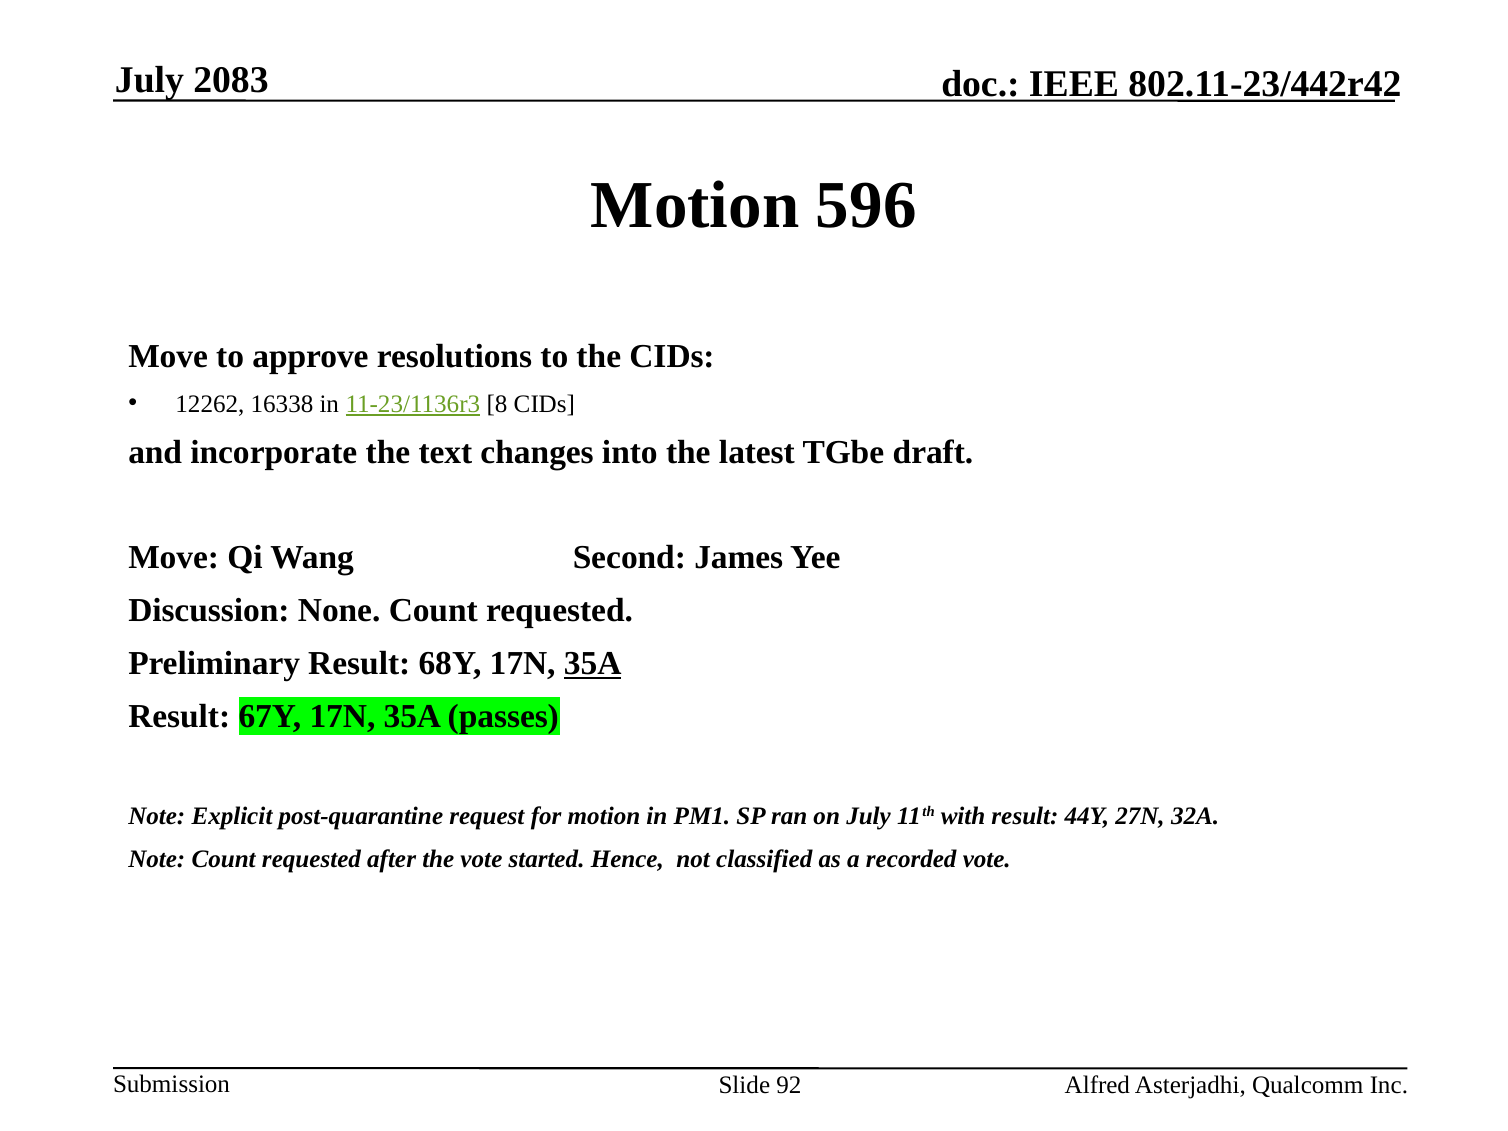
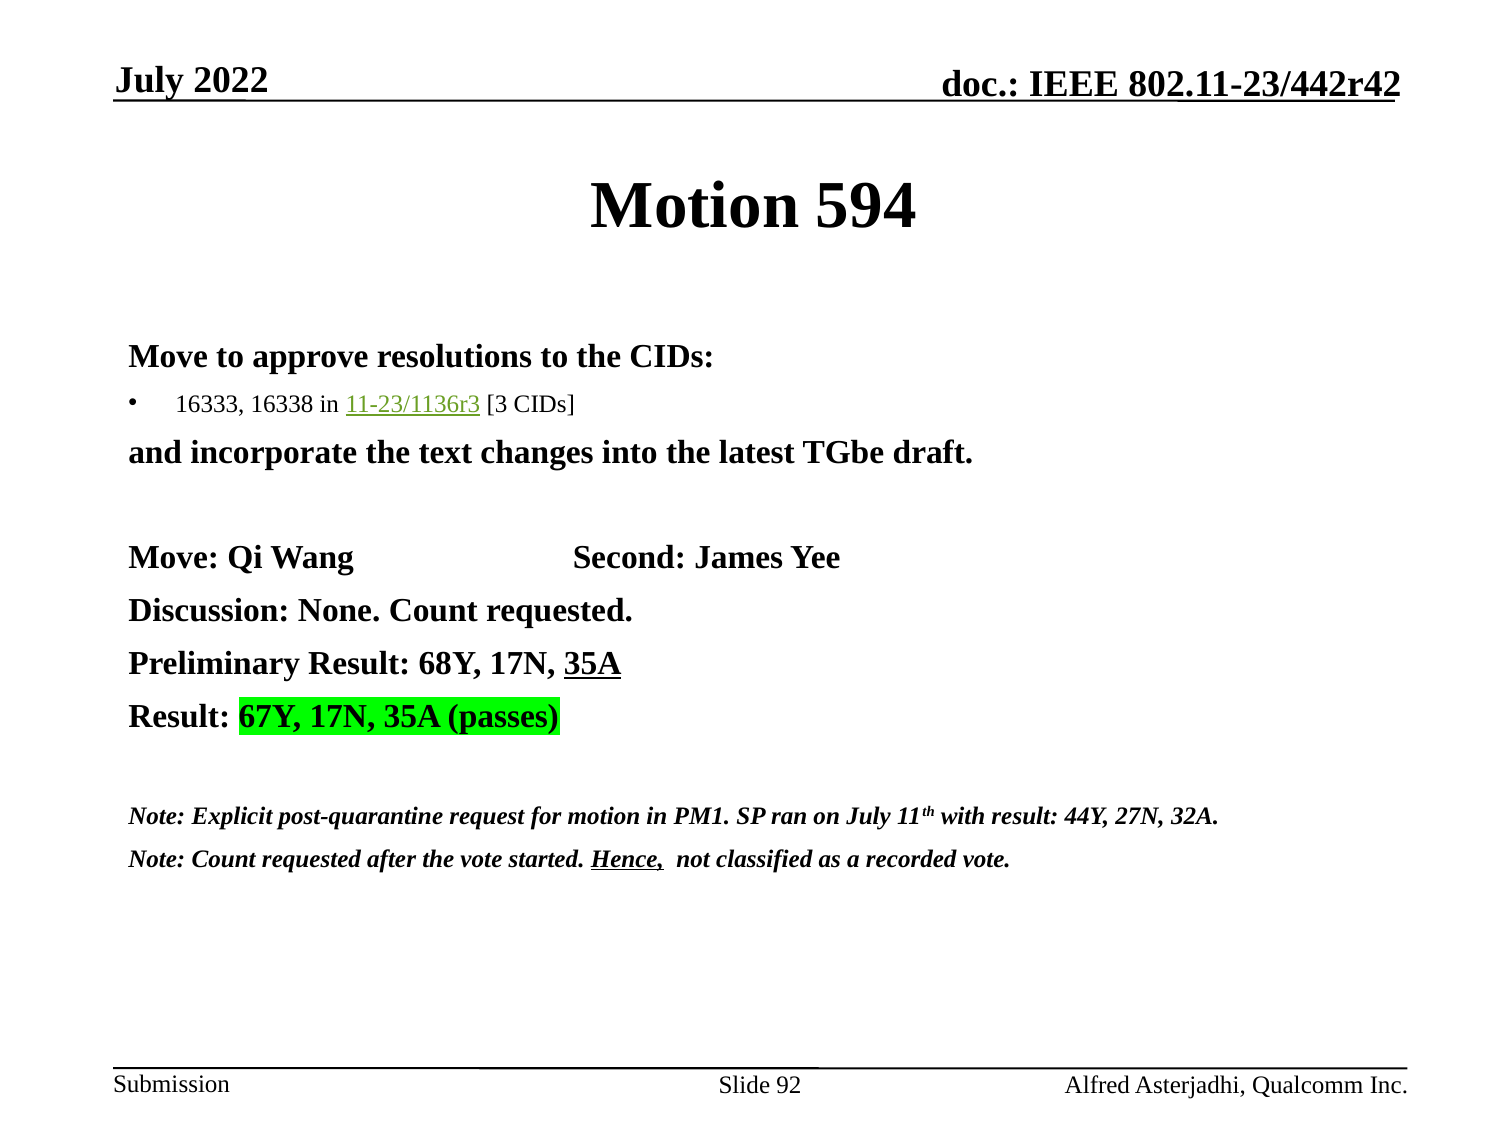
2083: 2083 -> 2022 (231, 80)
596: 596 -> 594 (866, 206)
12262: 12262 -> 16333 (210, 404)
8: 8 -> 3 (497, 404)
Hence underline: none -> present (627, 859)
